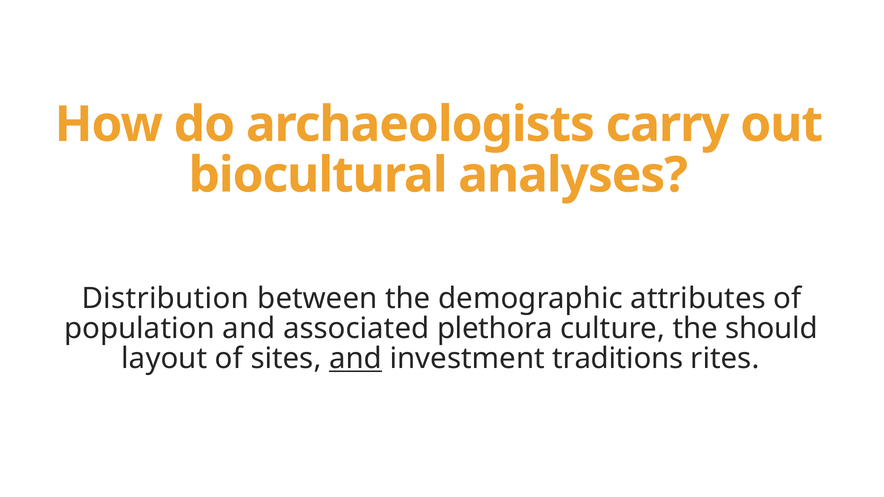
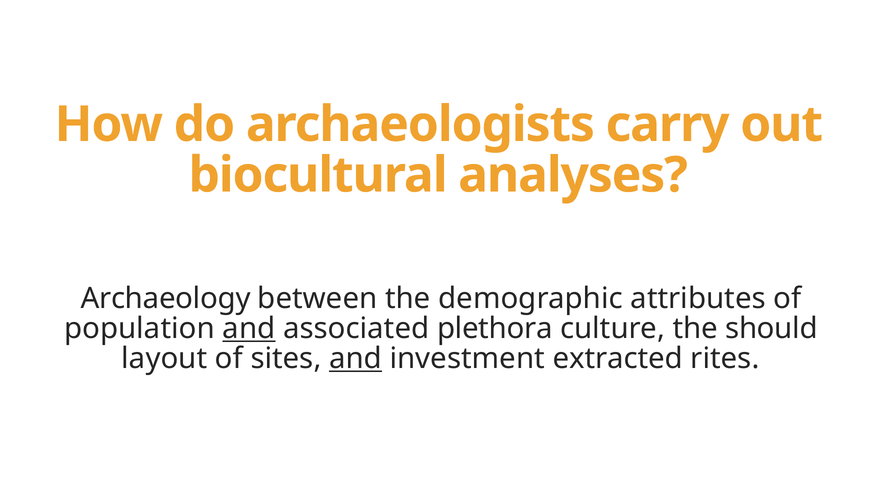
Distribution: Distribution -> Archaeology (166, 299)
and underline: none -> present (249, 329)
traditions: traditions -> extracted (618, 359)
